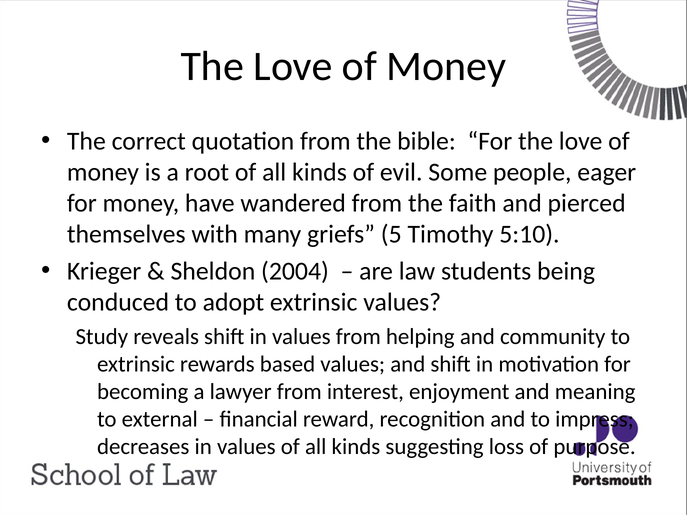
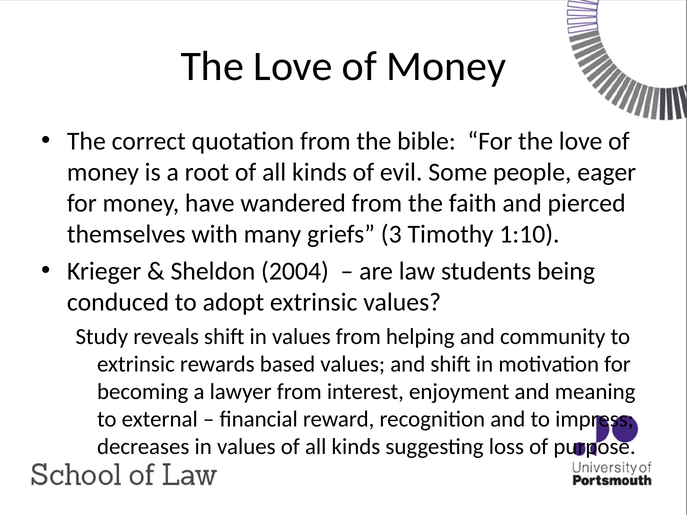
5: 5 -> 3 (391, 234)
5:10: 5:10 -> 1:10 (529, 234)
